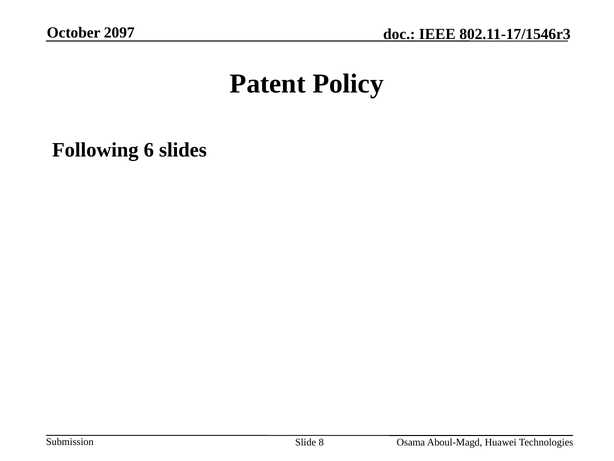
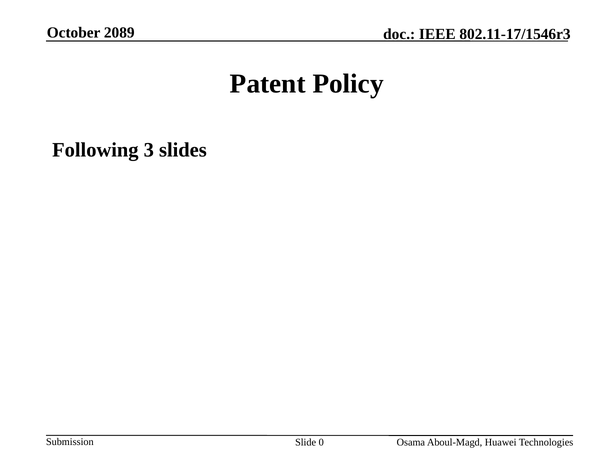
2097: 2097 -> 2089 (119, 33)
6: 6 -> 3 (149, 150)
8: 8 -> 0 (321, 442)
